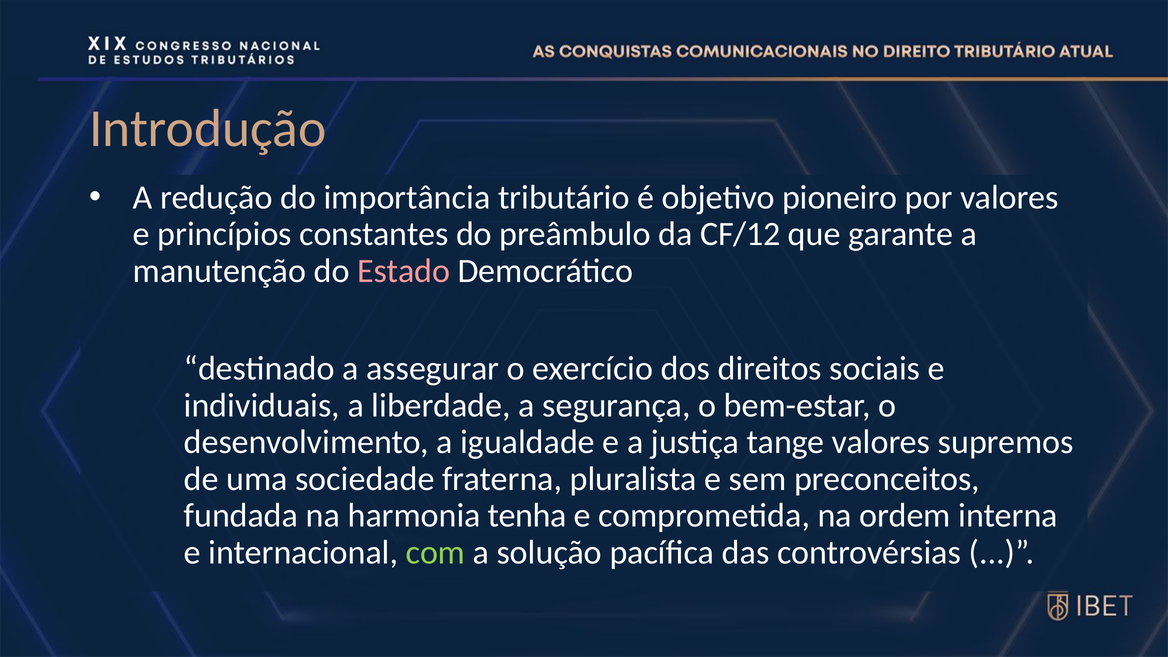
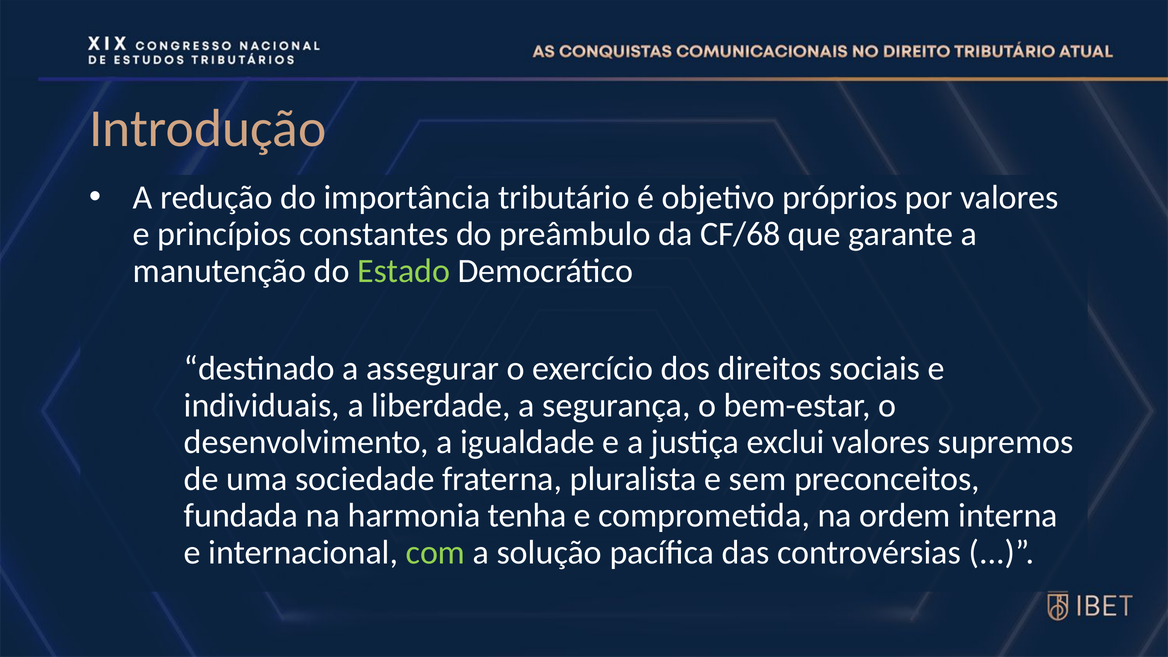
pioneiro: pioneiro -> próprios (840, 197)
CF/12: CF/12 -> CF/68 (740, 234)
Estado colour: pink -> light green (404, 271)
tange: tange -> exclui (786, 442)
